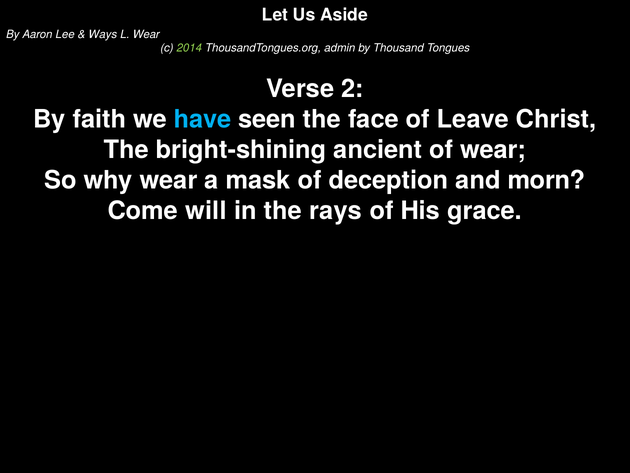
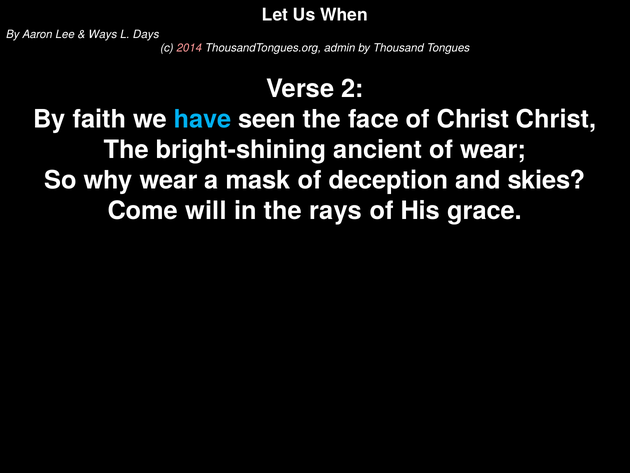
Aside: Aside -> When (344, 15)
L Wear: Wear -> Days (146, 34)
2014 colour: light green -> pink (189, 48)
of Leave: Leave -> Christ (473, 119)
morn: morn -> skies (547, 180)
